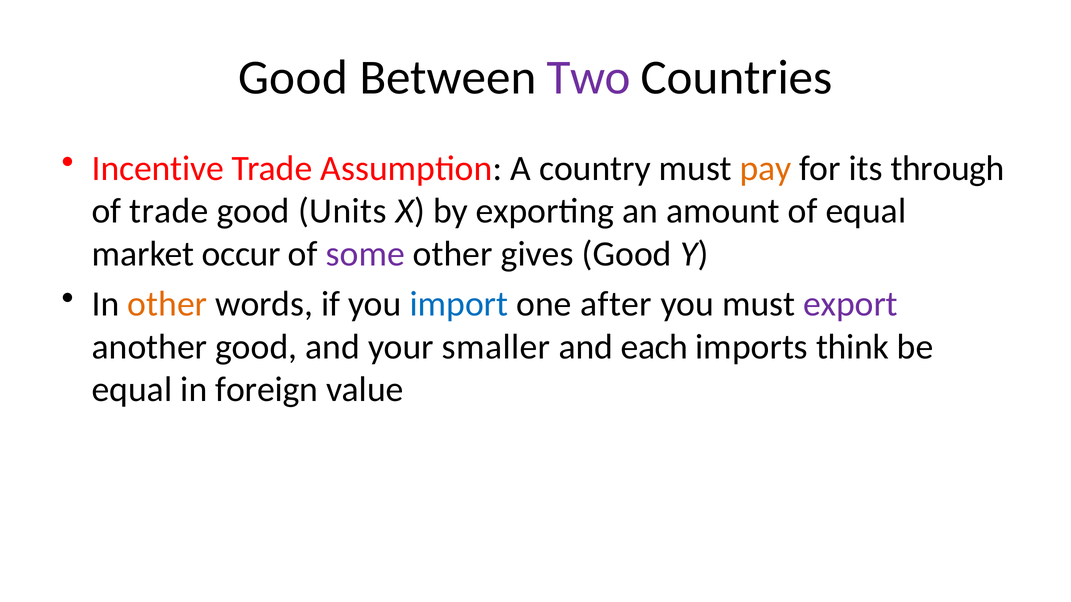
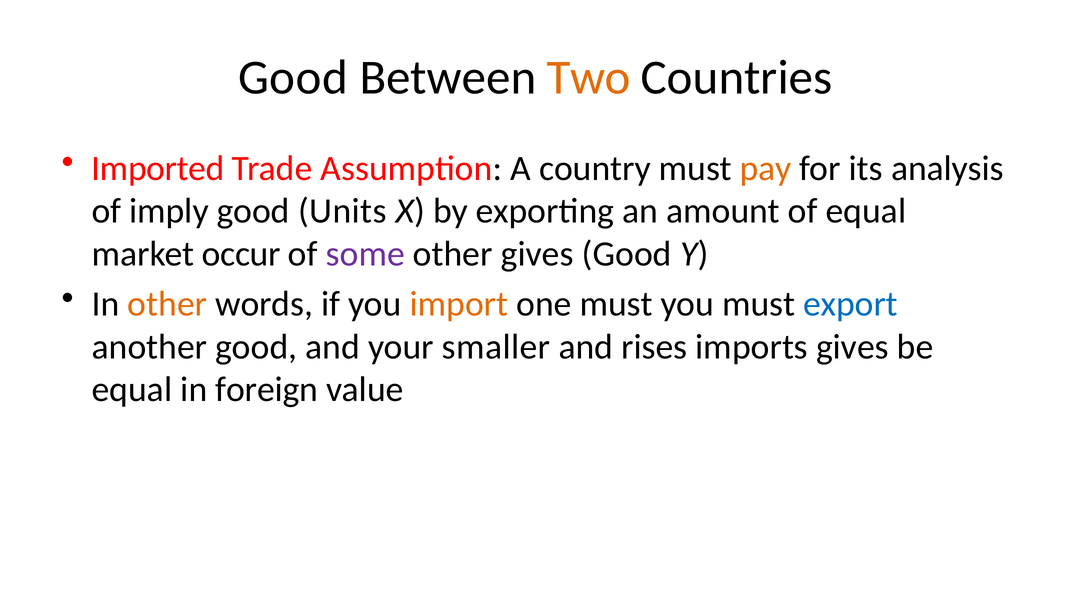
Two colour: purple -> orange (589, 78)
Incentive: Incentive -> Imported (158, 169)
through: through -> analysis (947, 169)
of trade: trade -> imply (169, 211)
import colour: blue -> orange (459, 304)
one after: after -> must (616, 304)
export colour: purple -> blue (850, 304)
each: each -> rises (654, 347)
imports think: think -> gives (852, 347)
